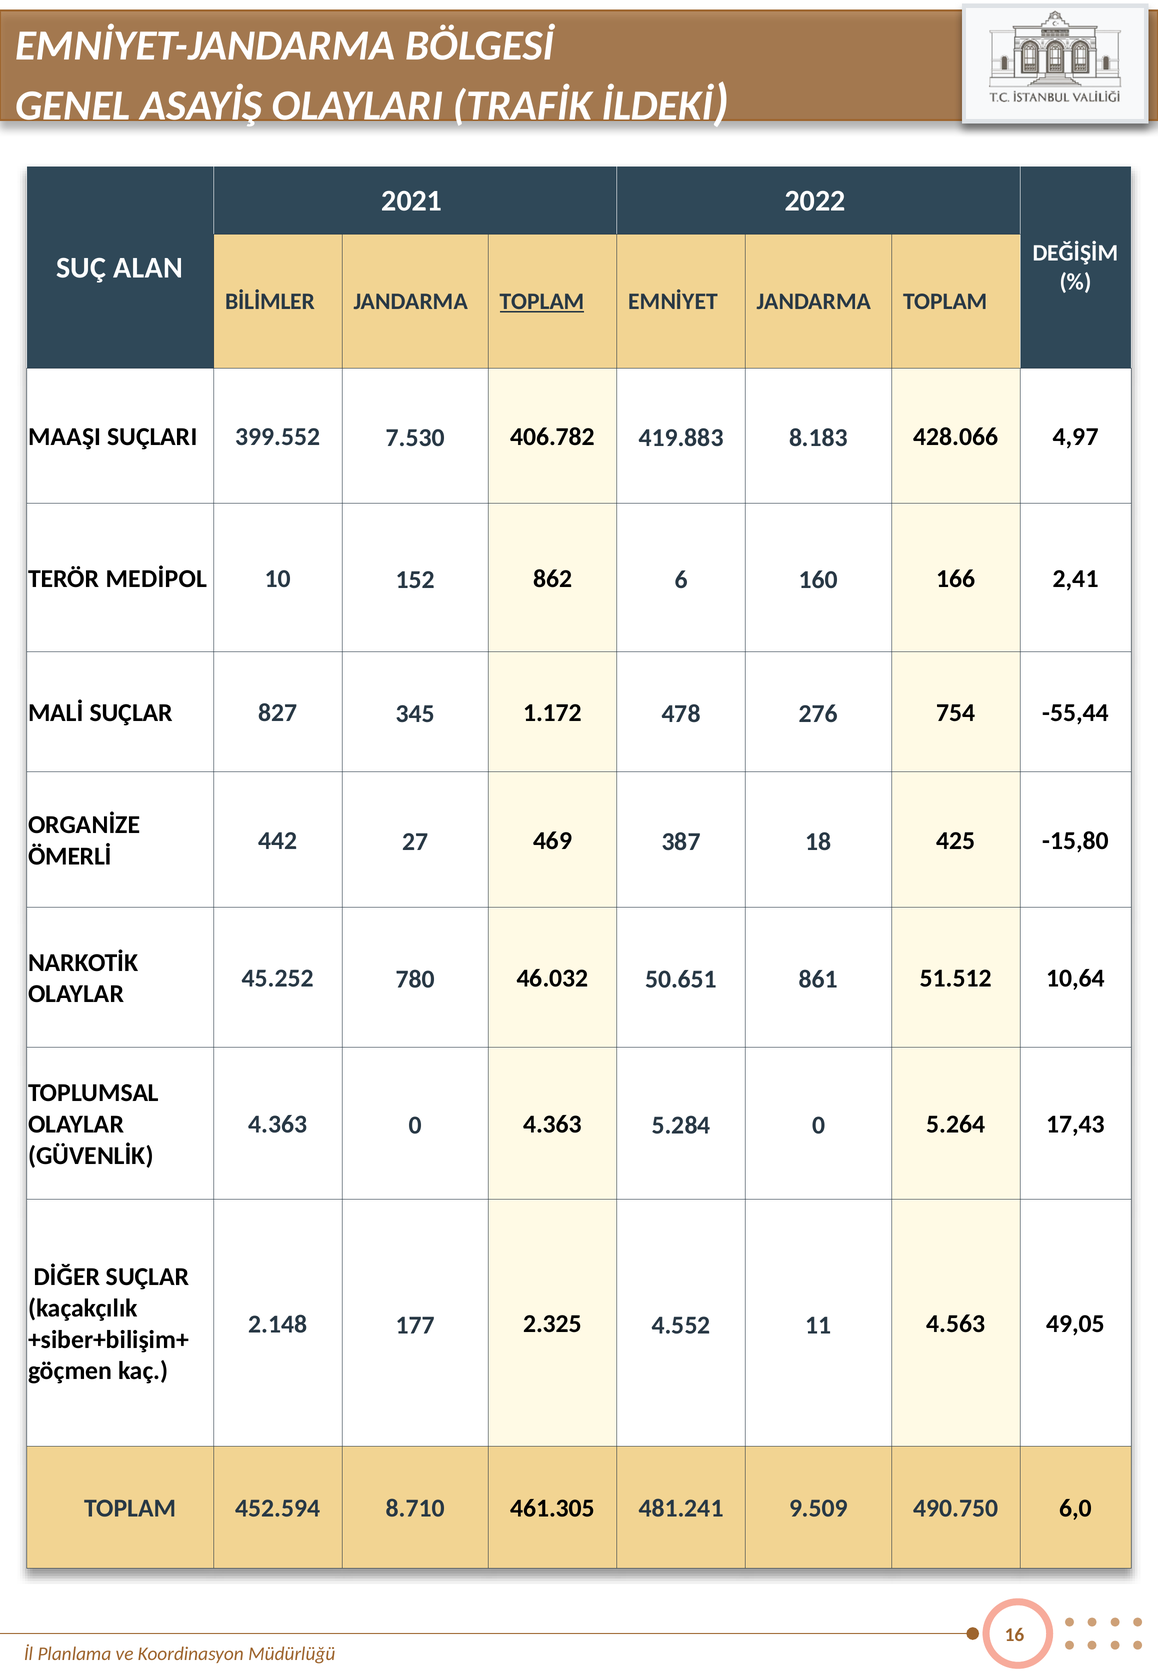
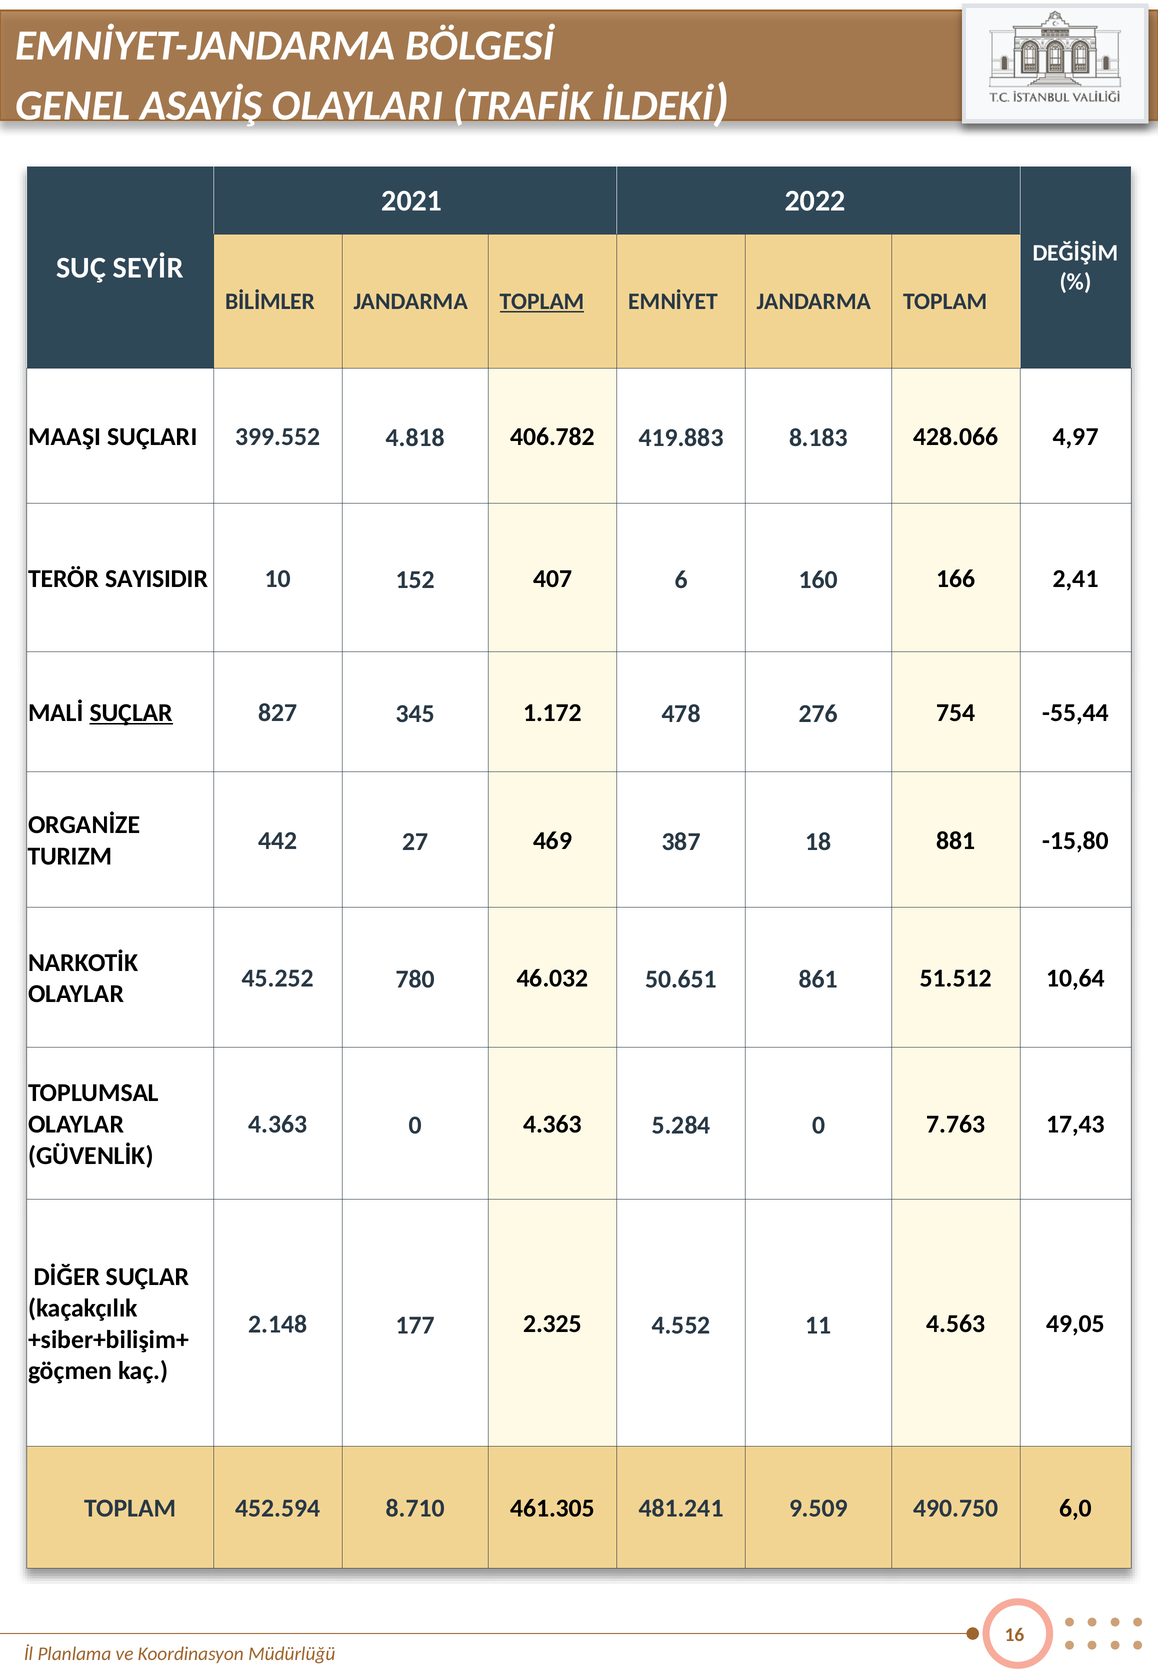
ALAN: ALAN -> SEYİR (148, 268)
7.530: 7.530 -> 4.818 (415, 438)
MEDİPOL: MEDİPOL -> SAYISIDIR (157, 578)
862: 862 -> 407 (553, 578)
SUÇLAR underline: none -> present (131, 713)
425: 425 -> 881 (956, 841)
ÖMERLİ: ÖMERLİ -> TURIZM (70, 856)
5.264: 5.264 -> 7.763 (956, 1124)
